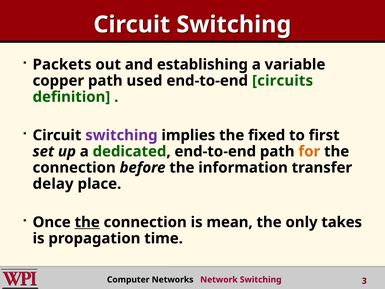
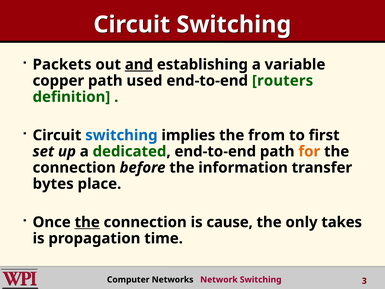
and underline: none -> present (139, 64)
circuits: circuits -> routers (283, 81)
switching colour: purple -> blue (121, 135)
fixed: fixed -> from (267, 135)
delay: delay -> bytes (53, 184)
mean: mean -> cause (230, 222)
